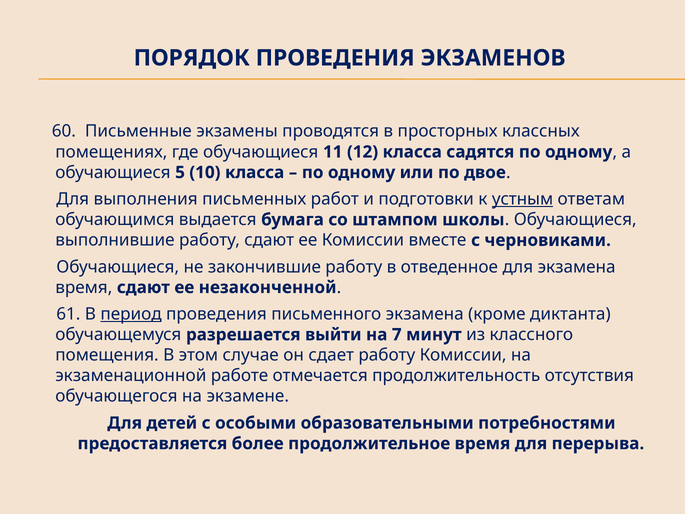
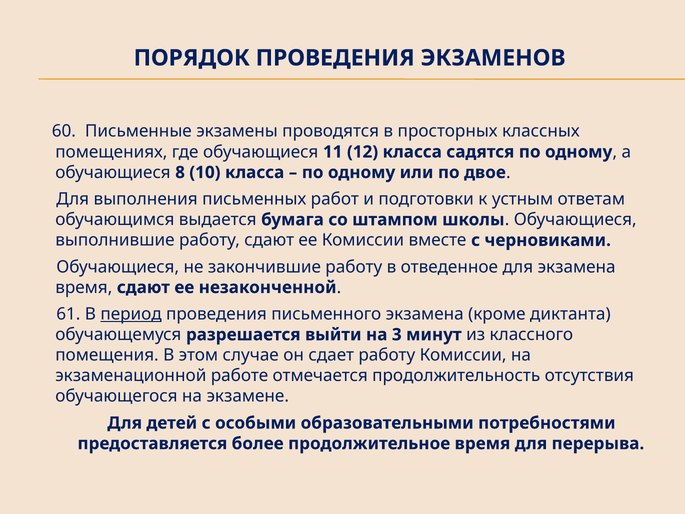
5: 5 -> 8 (180, 172)
устным underline: present -> none (523, 199)
7: 7 -> 3 (397, 335)
